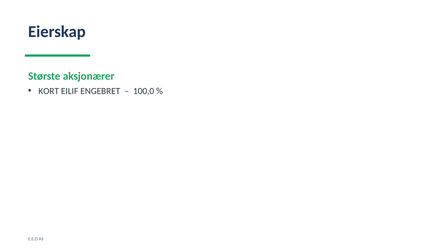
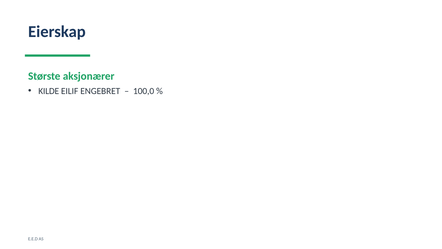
KORT: KORT -> KILDE (49, 91)
